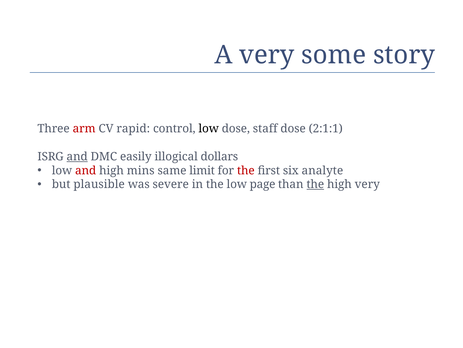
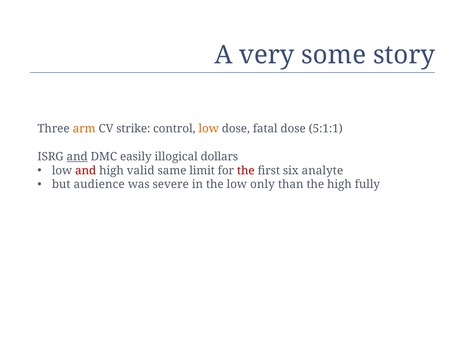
arm colour: red -> orange (84, 129)
rapid: rapid -> strike (133, 129)
low colour: black -> orange (209, 129)
staff: staff -> fatal (265, 129)
2:1:1: 2:1:1 -> 5:1:1 (326, 129)
mins: mins -> valid (141, 170)
plausible: plausible -> audience (99, 184)
page: page -> only (262, 184)
the underline: present -> none (315, 184)
high very: very -> fully (367, 184)
